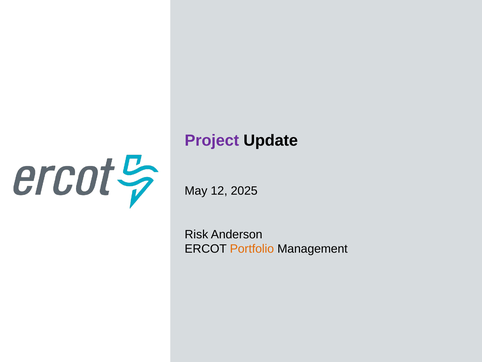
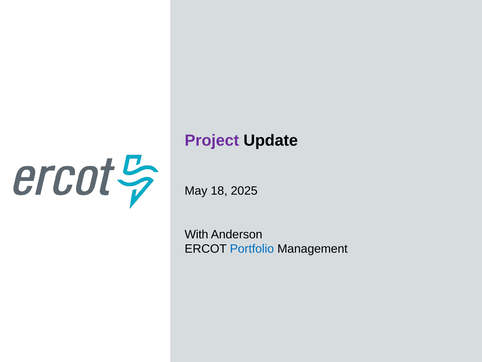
12: 12 -> 18 (219, 191)
Risk: Risk -> With (197, 234)
Portfolio colour: orange -> blue (252, 249)
